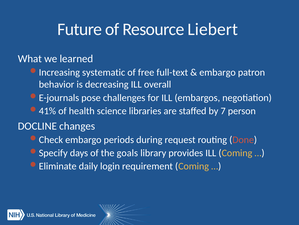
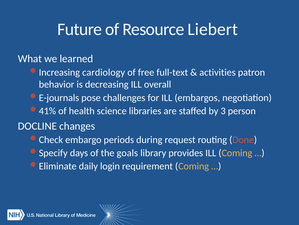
systematic: systematic -> cardiology (104, 72)
embargo: embargo -> activities (218, 72)
7: 7 -> 3 (223, 111)
